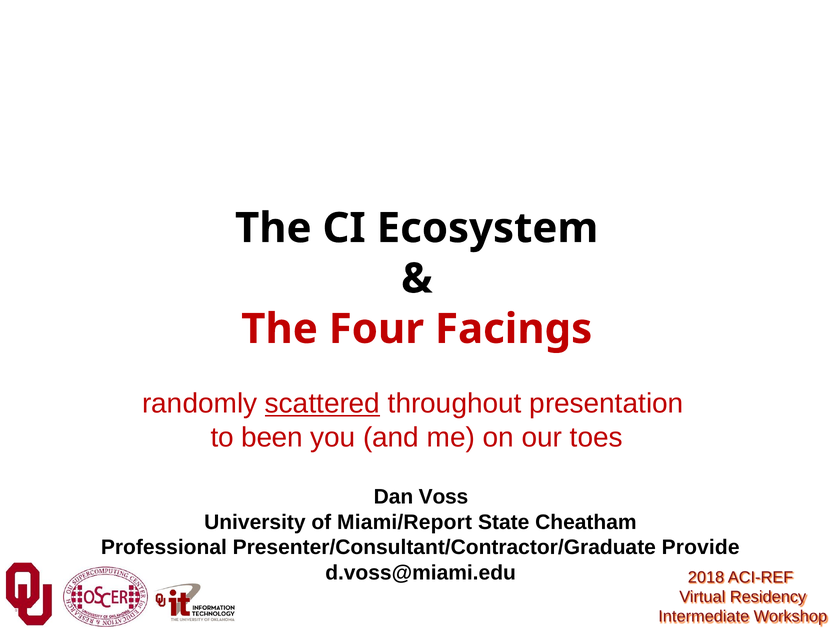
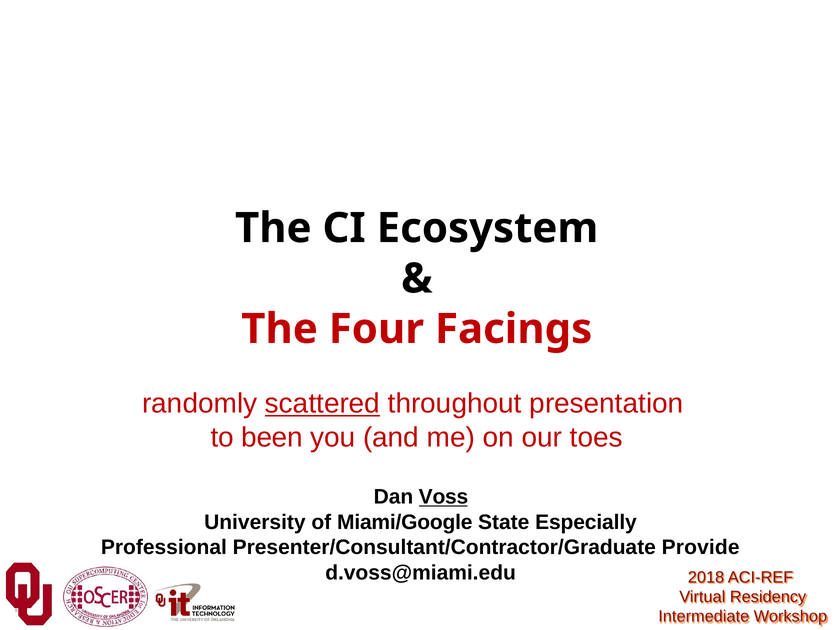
Voss underline: none -> present (443, 497)
Miami/Report: Miami/Report -> Miami/Google (405, 522)
Cheatham: Cheatham -> Especially (586, 522)
